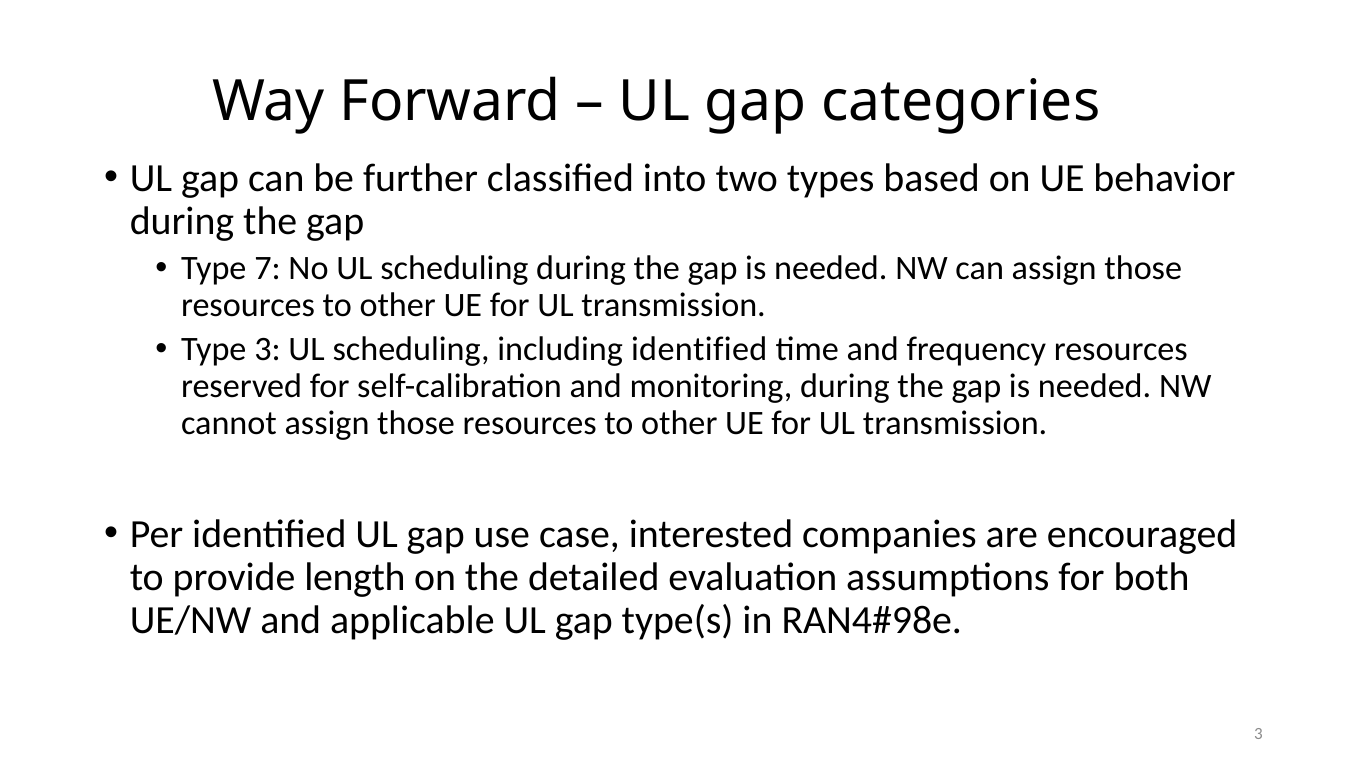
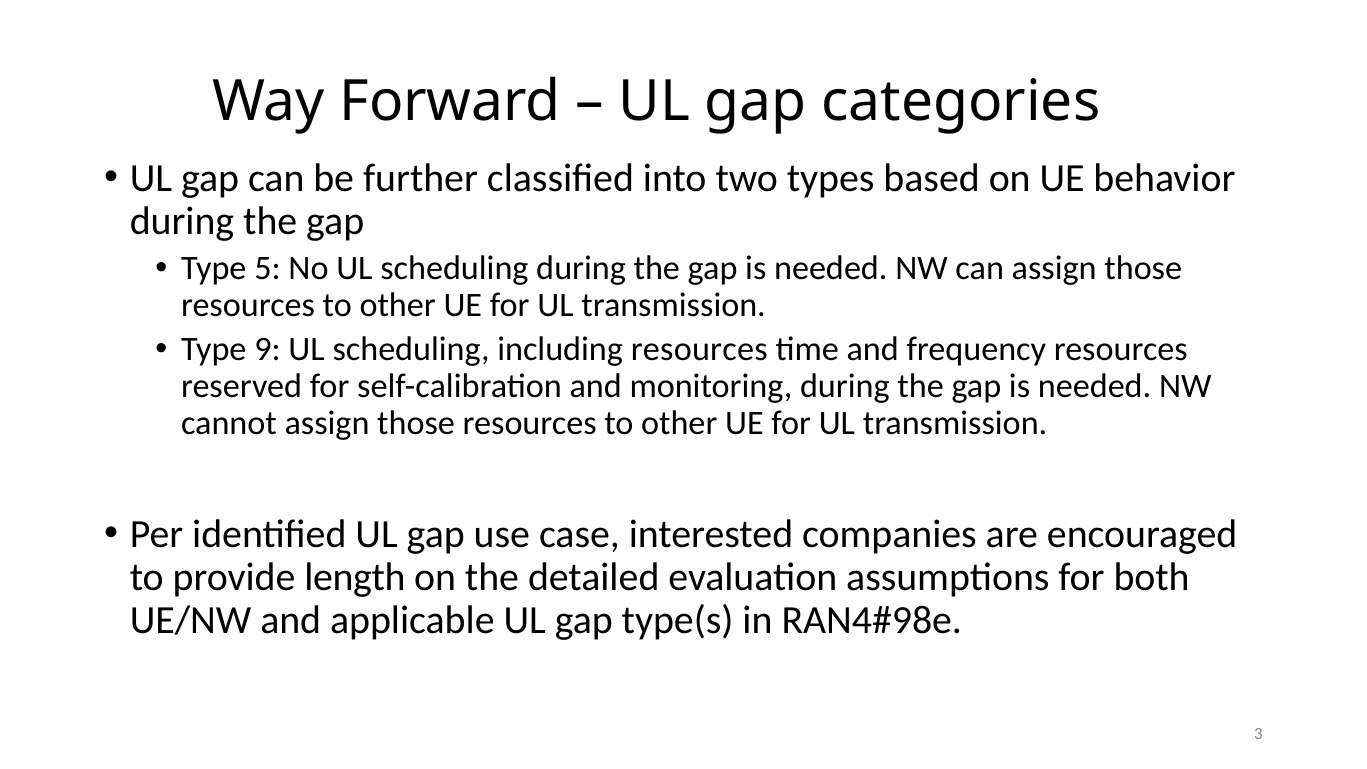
7: 7 -> 5 (268, 268)
Type 3: 3 -> 9 (268, 349)
including identified: identified -> resources (699, 349)
